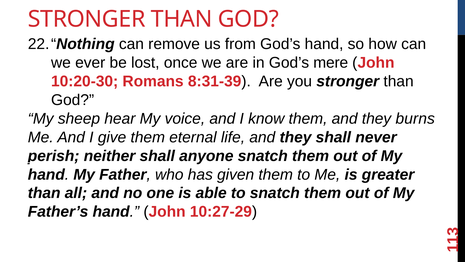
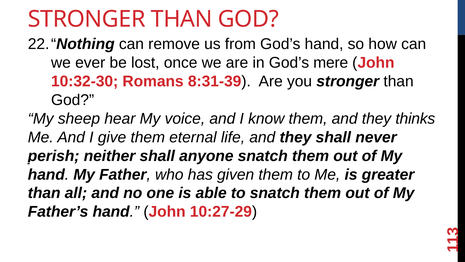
10:20-30: 10:20-30 -> 10:32-30 (85, 81)
burns: burns -> thinks (415, 118)
